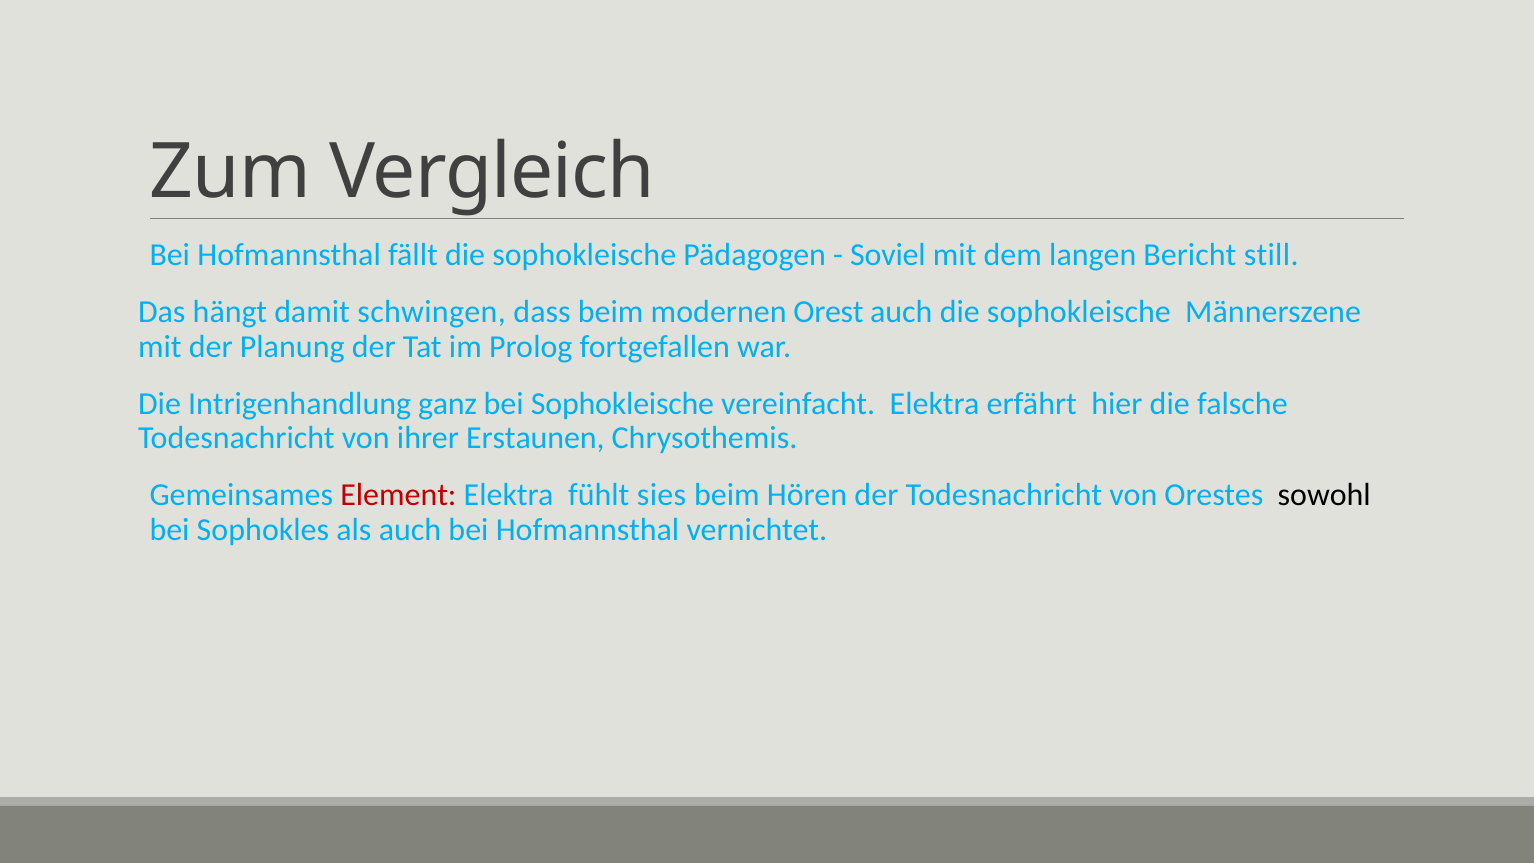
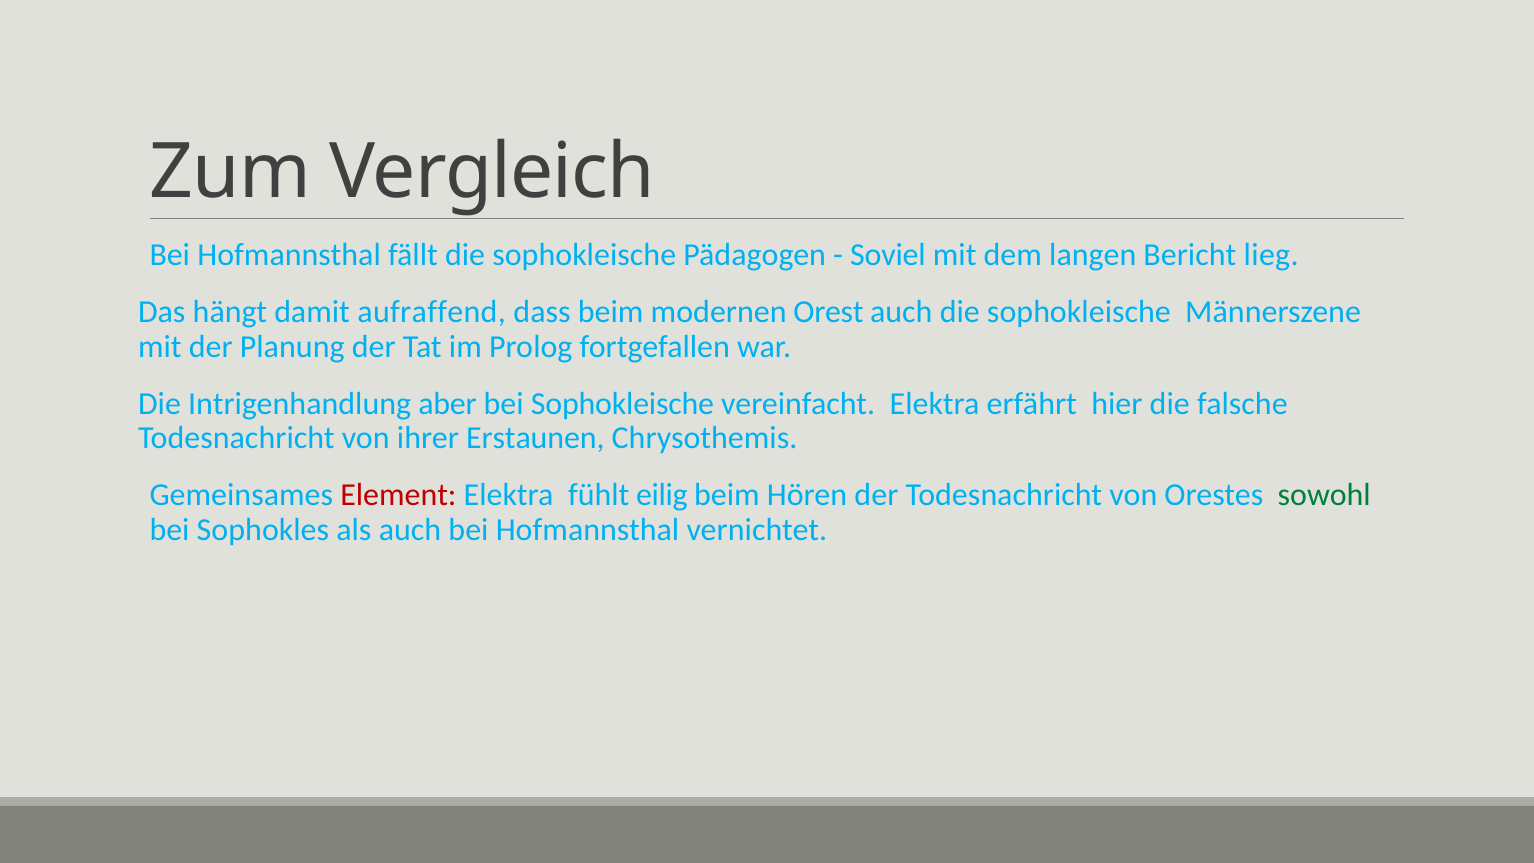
still: still -> lieg (1271, 255)
schwingen: schwingen -> aufraffend (432, 312)
ganz: ganz -> aber (448, 404)
sies: sies -> eilig (662, 495)
sowohl colour: black -> green (1324, 495)
